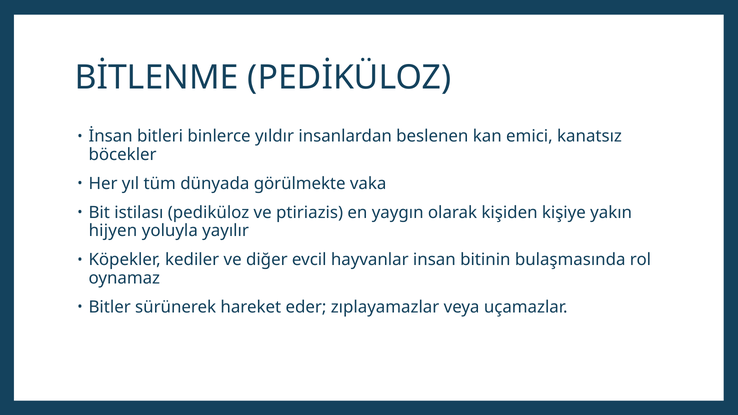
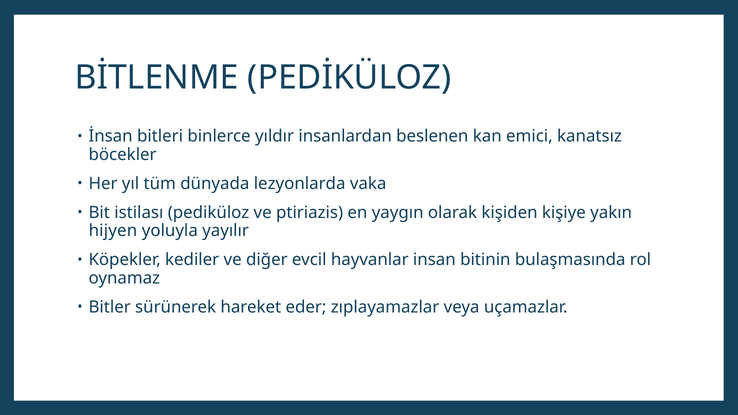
görülmekte: görülmekte -> lezyonlarda (300, 184)
